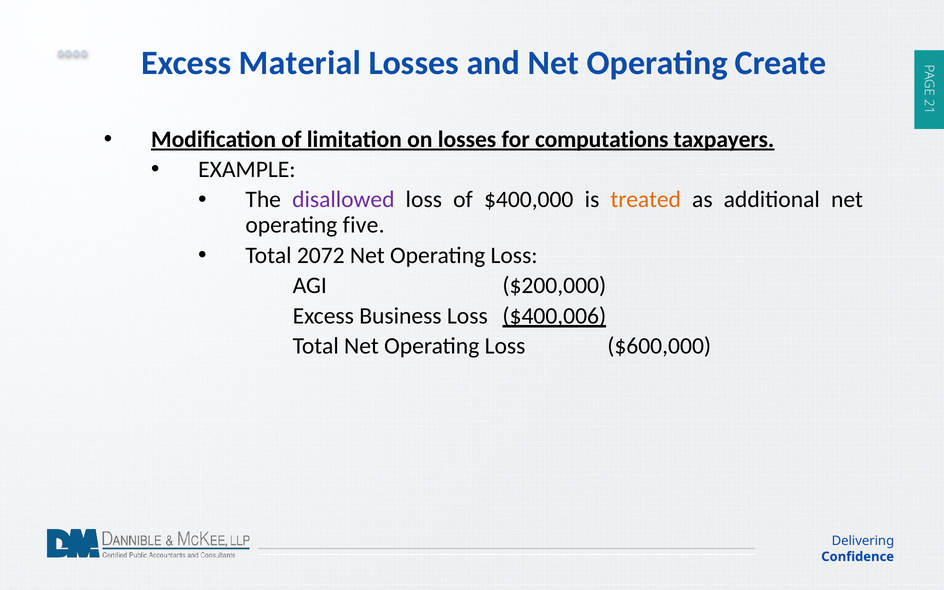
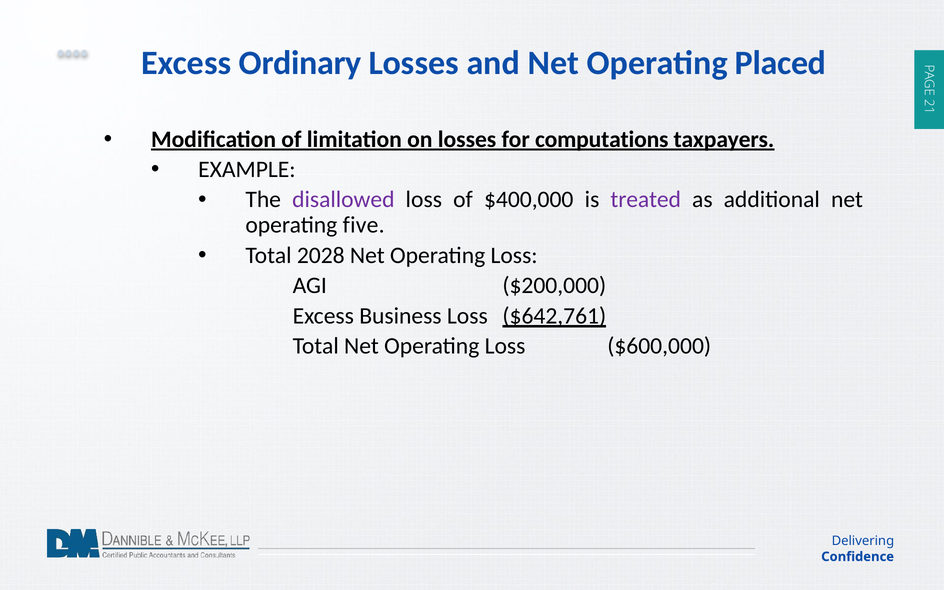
Material: Material -> Ordinary (300, 63)
Create: Create -> Placed (781, 63)
treated colour: orange -> purple (646, 200)
2072: 2072 -> 2028 (321, 255)
$400,006: $400,006 -> $642,761 (554, 316)
